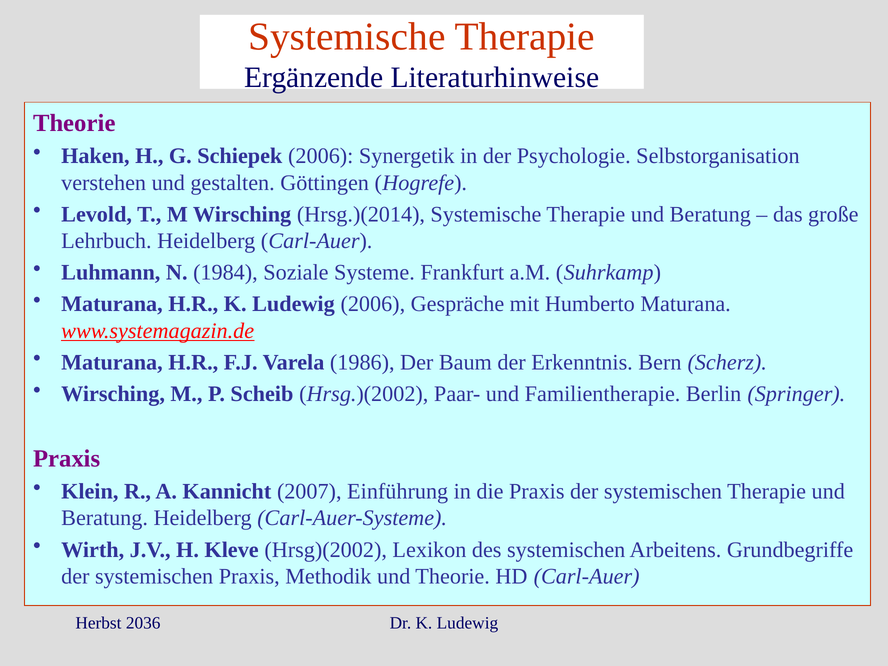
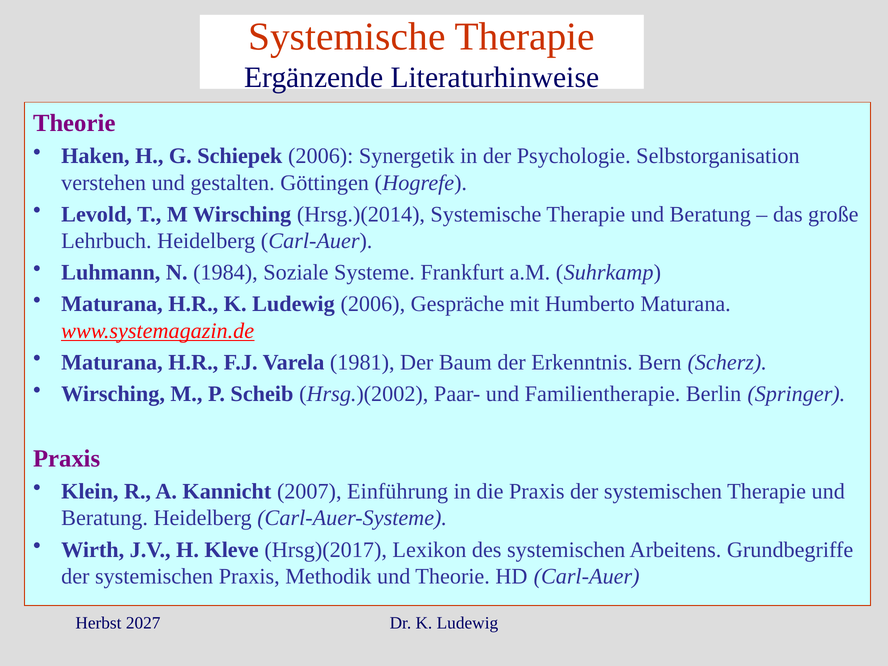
1986: 1986 -> 1981 (362, 362)
Hrsg)(2002: Hrsg)(2002 -> Hrsg)(2017 (326, 550)
2036: 2036 -> 2027 (143, 623)
